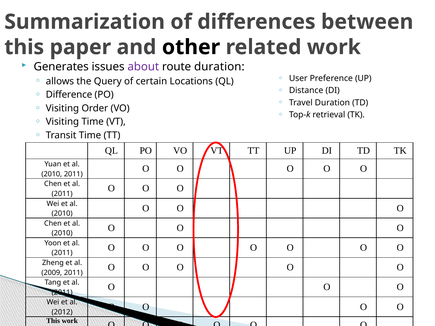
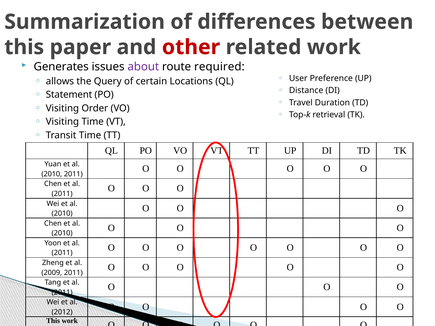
other colour: black -> red (191, 47)
route duration: duration -> required (219, 67)
Difference: Difference -> Statement (69, 95)
